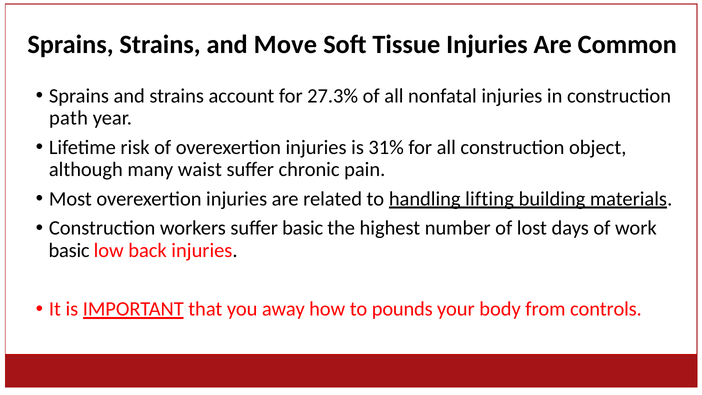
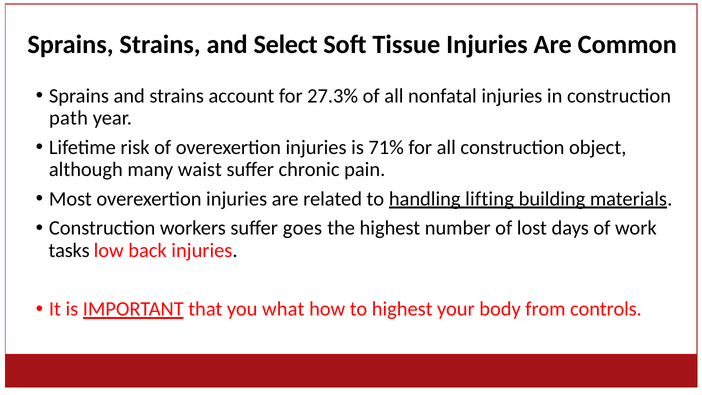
Move: Move -> Select (286, 44)
31%: 31% -> 71% (386, 147)
suffer basic: basic -> goes (302, 228)
basic: basic -> tasks (69, 250)
away: away -> what (283, 309)
to pounds: pounds -> highest (402, 309)
